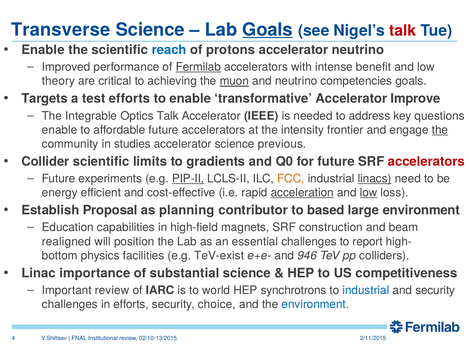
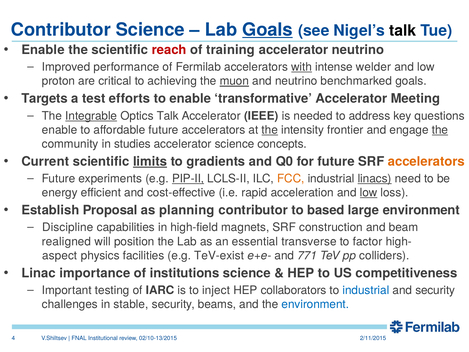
Transverse: Transverse -> Contributor (61, 30)
talk colour: red -> black (403, 31)
reach colour: blue -> red (169, 50)
protons: protons -> training (231, 50)
Fermilab underline: present -> none (198, 67)
with underline: none -> present (302, 67)
benefit: benefit -> welder (374, 67)
theory: theory -> proton (58, 81)
competencies: competencies -> benchmarked (356, 81)
Improve: Improve -> Meeting (415, 99)
Integrable underline: none -> present (91, 116)
the underline: none -> present (270, 130)
previous: previous -> concepts (282, 144)
Collider: Collider -> Current (45, 161)
limits underline: none -> present (150, 161)
accelerators colour: red -> orange (426, 161)
acceleration underline: present -> none (302, 193)
Education: Education -> Discipline (68, 227)
essential challenges: challenges -> transverse (309, 241)
report: report -> factor (368, 241)
bottom: bottom -> aspect (60, 255)
946: 946 -> 771 (307, 255)
substantial: substantial -> institutions (185, 273)
Important review: review -> testing (112, 290)
world: world -> inject (216, 290)
synchrotrons: synchrotrons -> collaborators (294, 290)
in efforts: efforts -> stable (131, 304)
choice: choice -> beams (217, 304)
